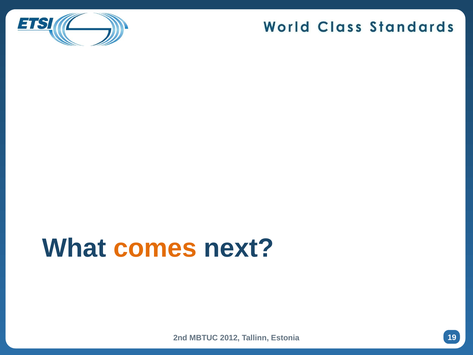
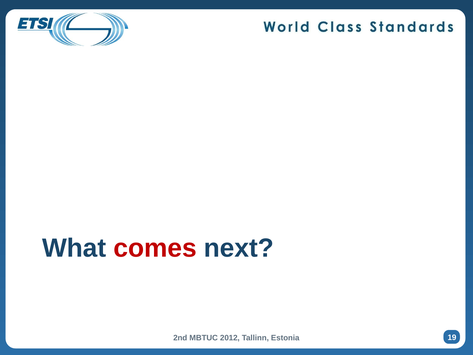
comes colour: orange -> red (155, 248)
